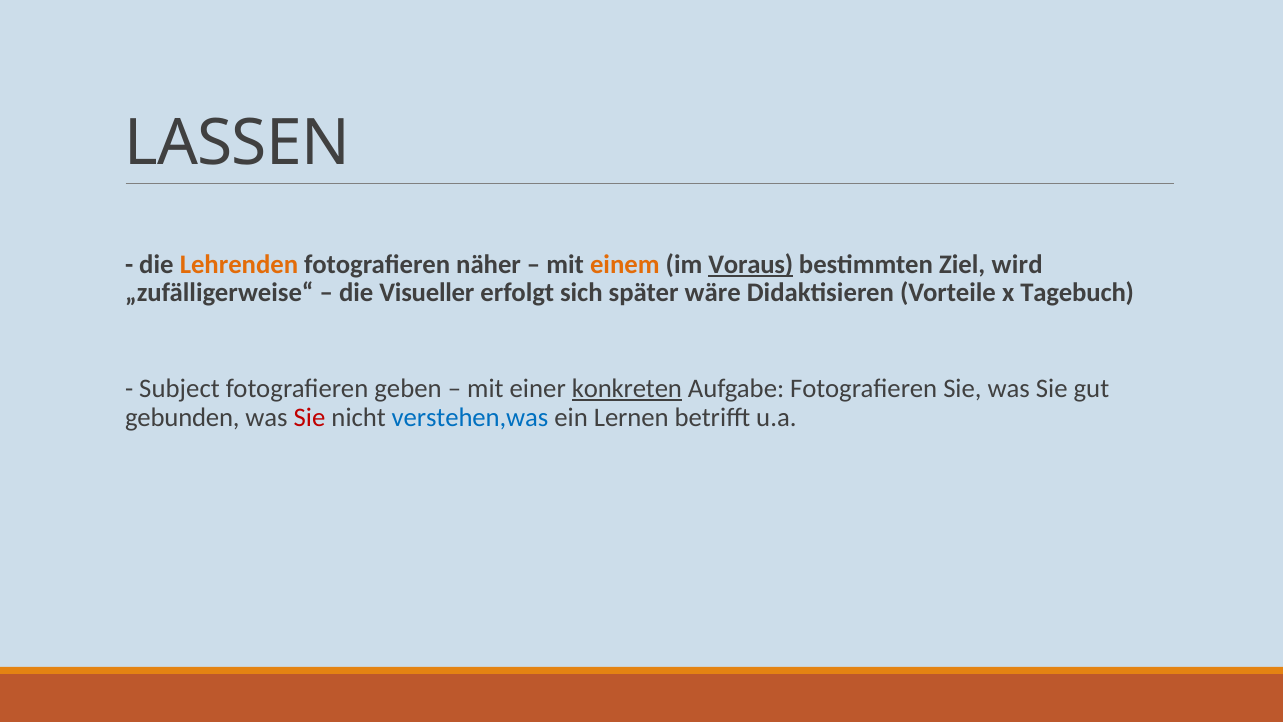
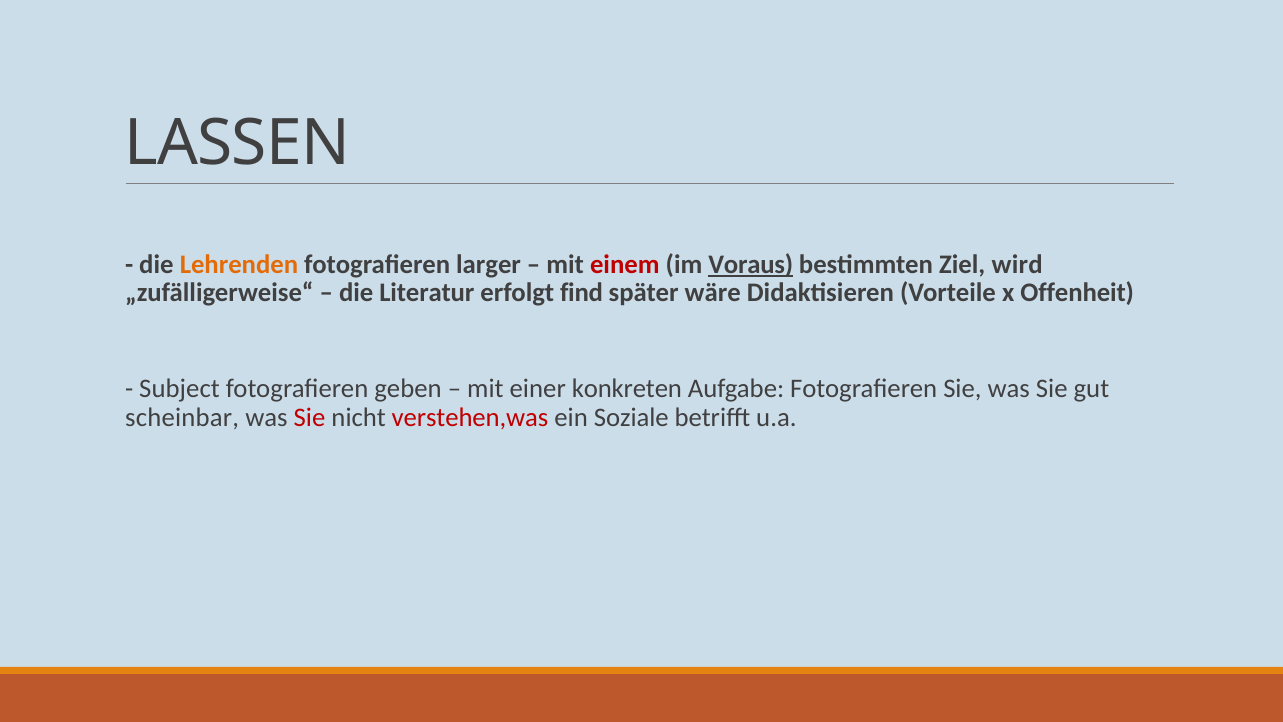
näher: näher -> larger (489, 264)
einem colour: orange -> red (625, 264)
Visueller: Visueller -> Literatur (427, 293)
sich: sich -> find (581, 293)
Tagebuch: Tagebuch -> Offenheit (1077, 293)
konkreten underline: present -> none (627, 388)
gebunden: gebunden -> scheinbar (182, 417)
verstehen,was colour: blue -> red (470, 417)
Lernen: Lernen -> Soziale (631, 417)
